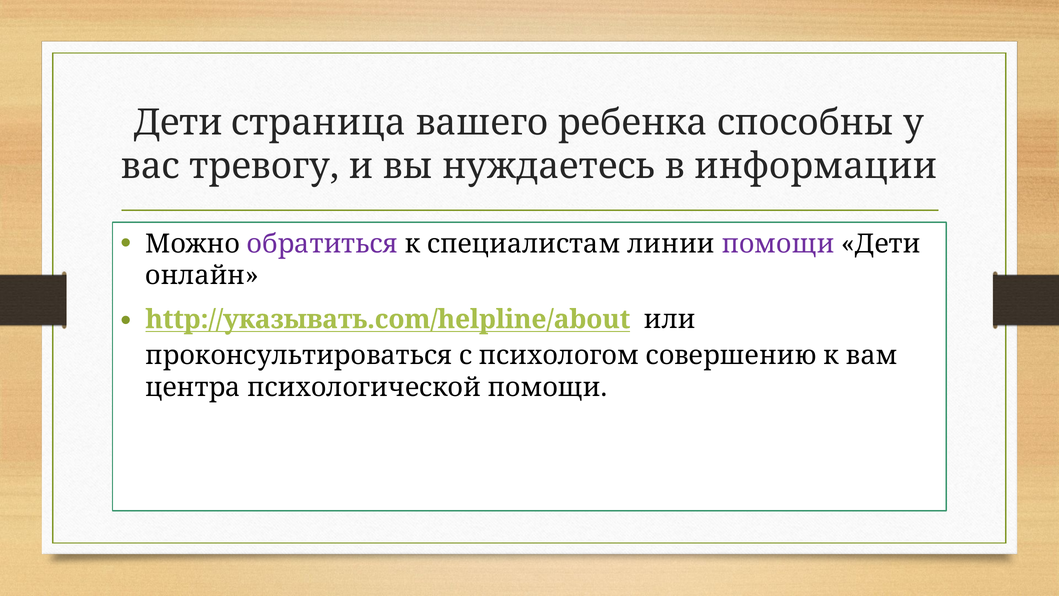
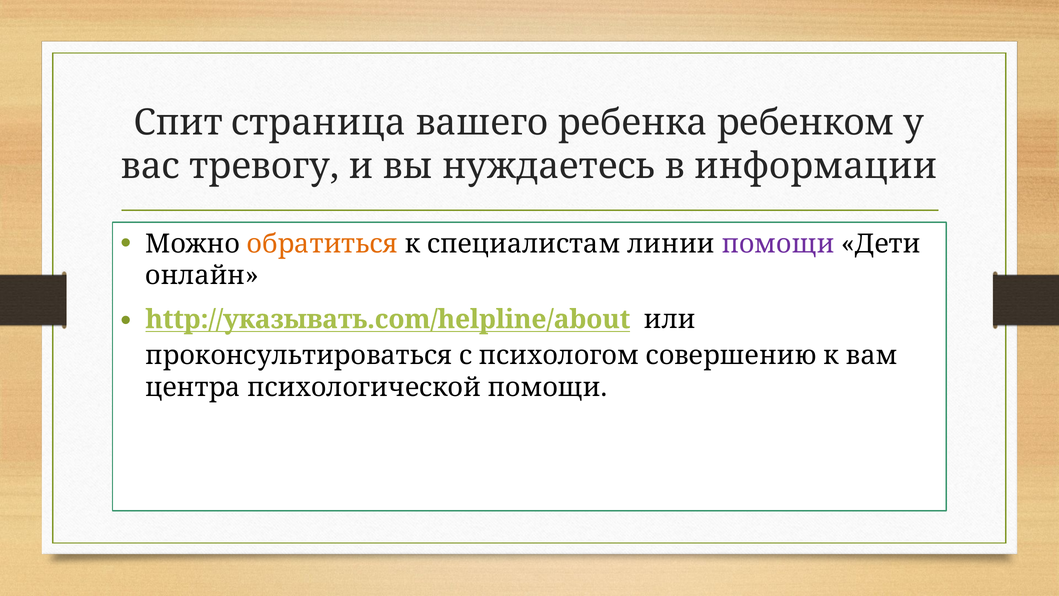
Дети: Дети -> Спит (178, 123)
способны: способны -> ребенком (806, 123)
обратиться colour: purple -> orange (322, 244)
